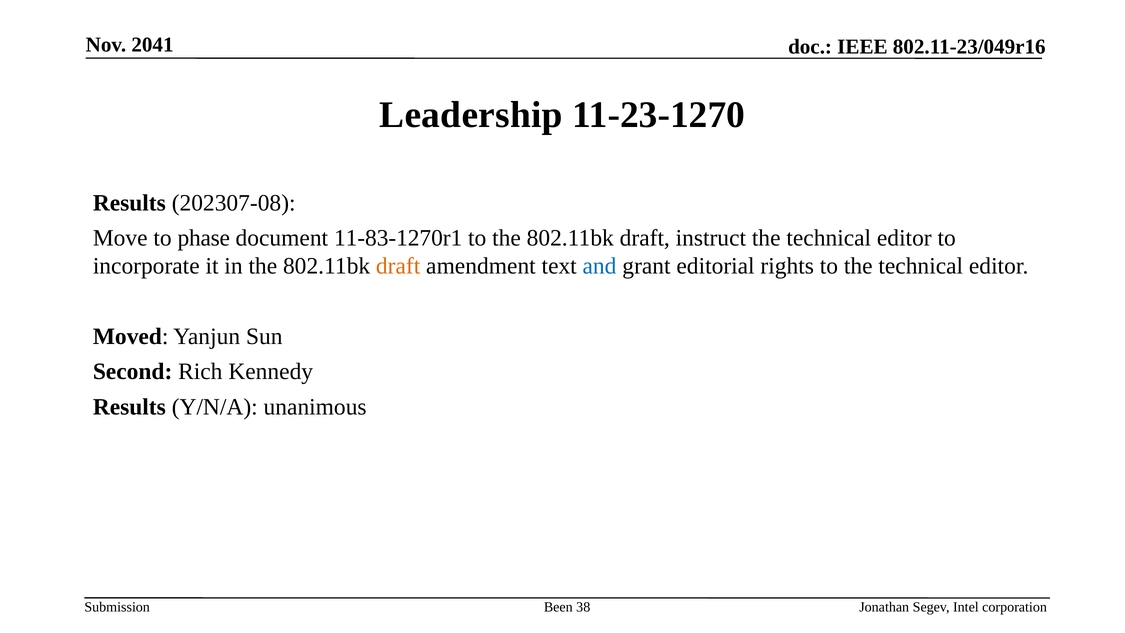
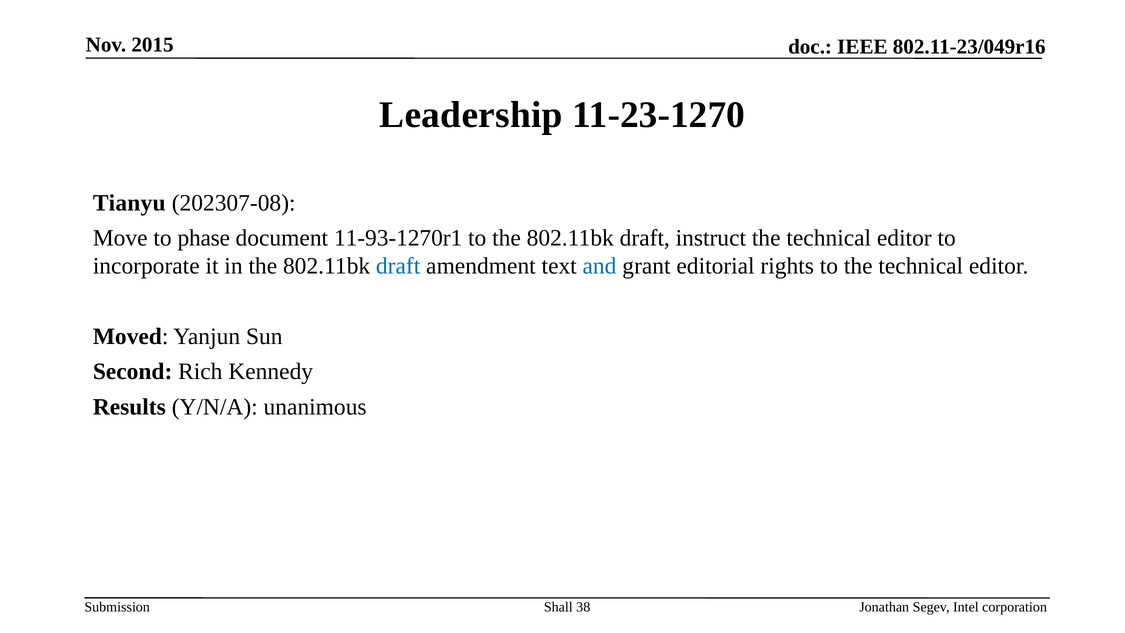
2041: 2041 -> 2015 (153, 45)
Results: Results -> Tianyu (129, 203)
11-83-1270r1: 11-83-1270r1 -> 11-93-1270r1 (398, 238)
draft colour: orange -> blue (398, 266)
Been: Been -> Shall (558, 607)
